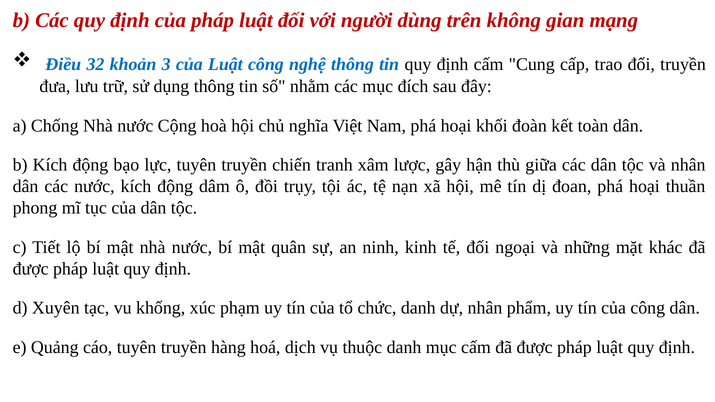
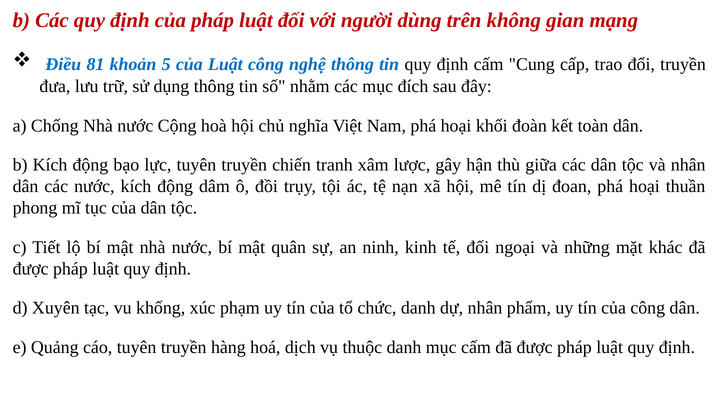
32: 32 -> 81 (95, 64)
3: 3 -> 5 (166, 64)
